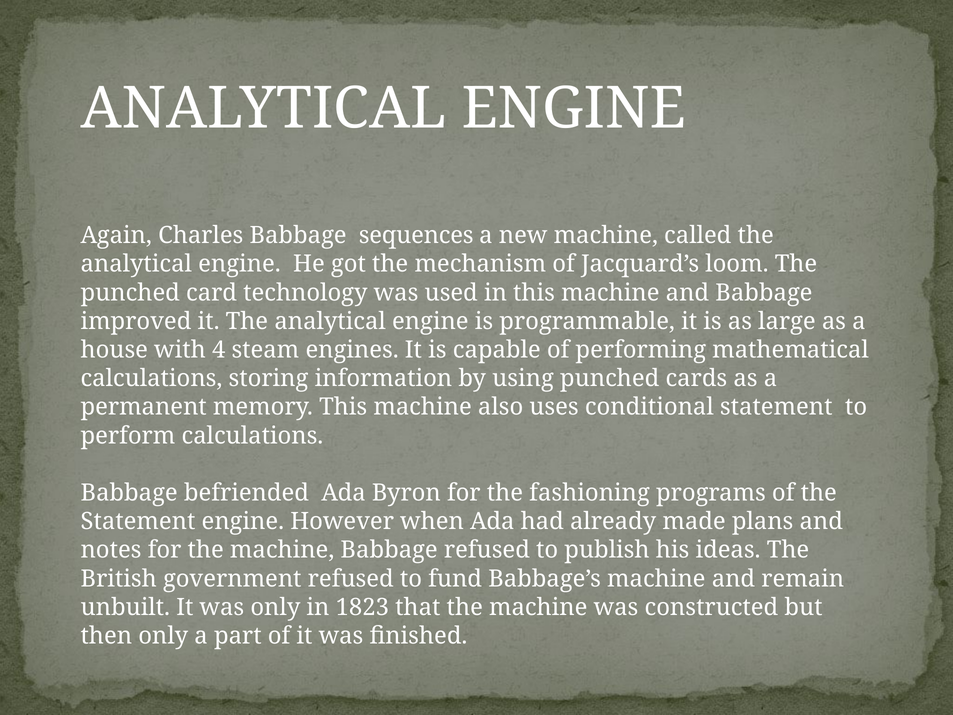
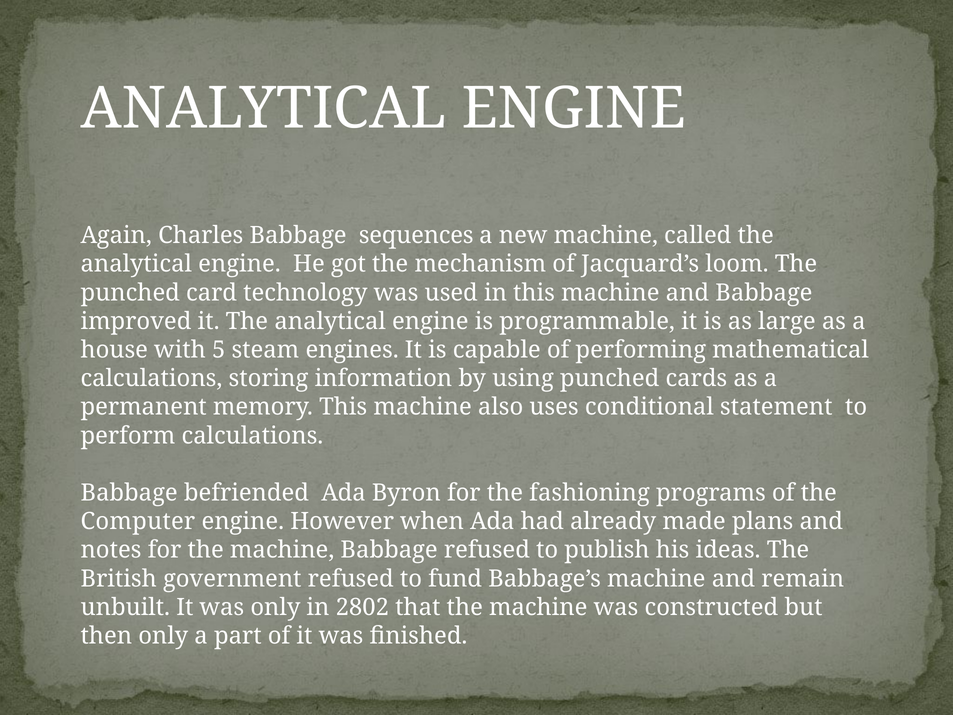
4: 4 -> 5 (219, 350)
Statement: Statement -> Computer (138, 521)
1823: 1823 -> 2802 (362, 607)
